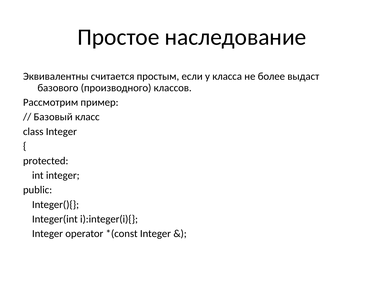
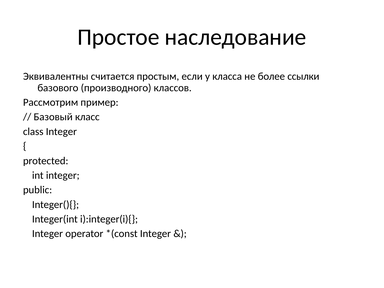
выдаст: выдаст -> ссылки (303, 76)
